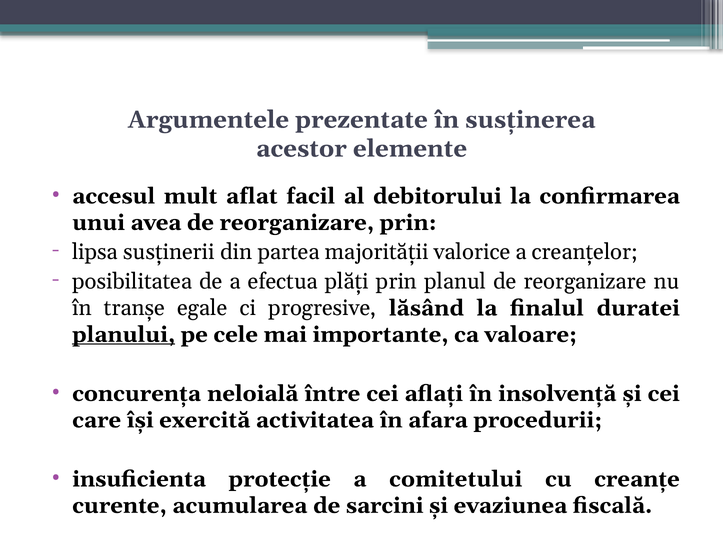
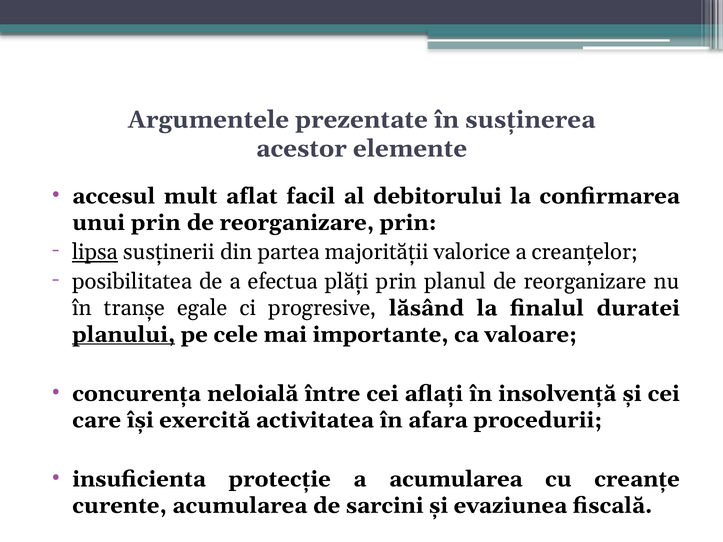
unui avea: avea -> prin (156, 223)
lipsa underline: none -> present (95, 252)
a comitetului: comitetului -> acumularea (456, 479)
